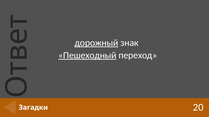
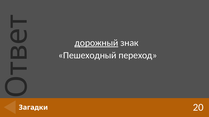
Пешеходный underline: present -> none (87, 55)
